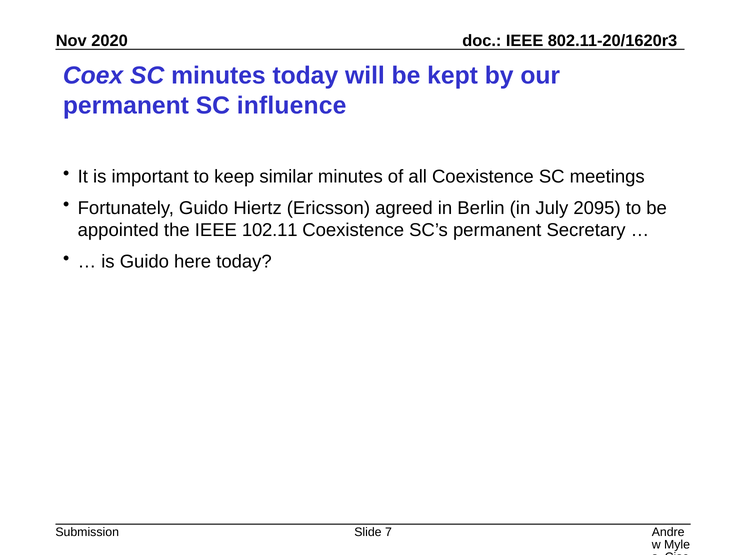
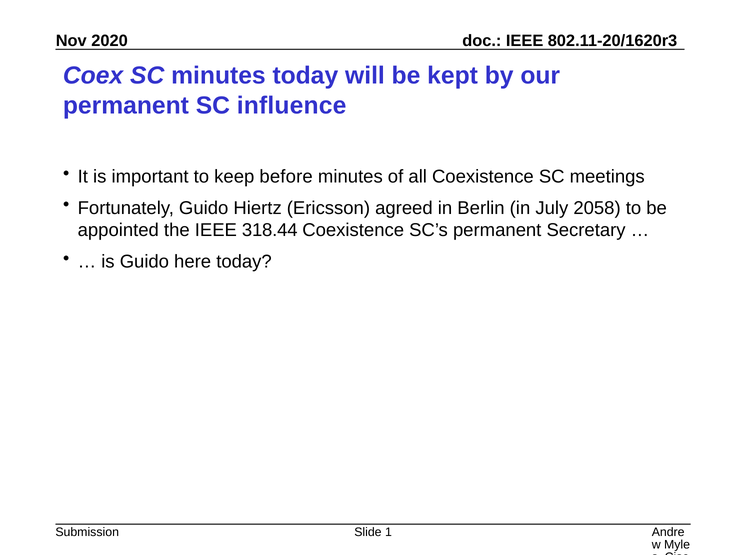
similar: similar -> before (286, 176)
2095: 2095 -> 2058 (597, 208)
102.11: 102.11 -> 318.44 (270, 230)
7: 7 -> 1 (389, 532)
